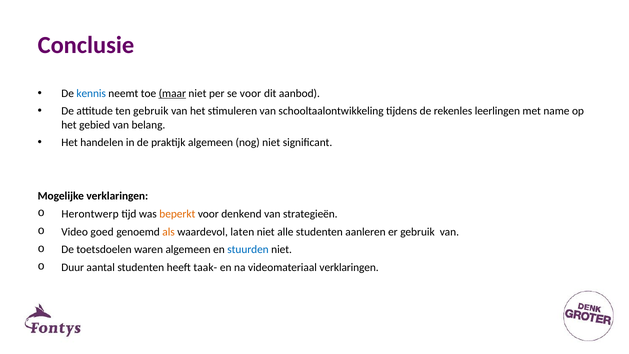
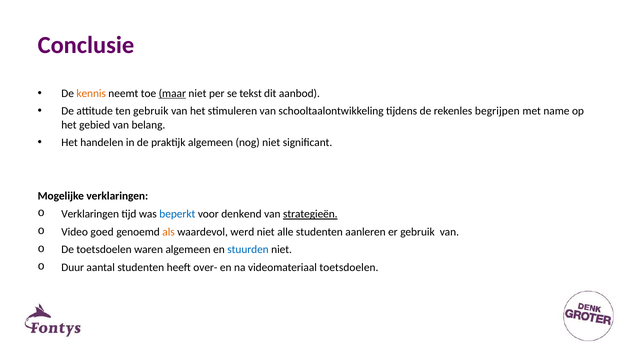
kennis colour: blue -> orange (91, 93)
se voor: voor -> tekst (251, 93)
leerlingen: leerlingen -> begrijpen (497, 111)
Herontwerp: Herontwerp -> Verklaringen (90, 214)
beperkt colour: orange -> blue (177, 214)
strategieën underline: none -> present (310, 214)
laten: laten -> werd (242, 232)
taak-: taak- -> over- (205, 267)
videomateriaal verklaringen: verklaringen -> toetsdoelen (349, 267)
